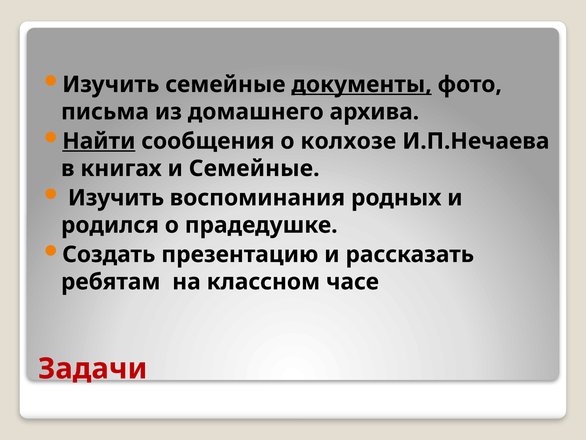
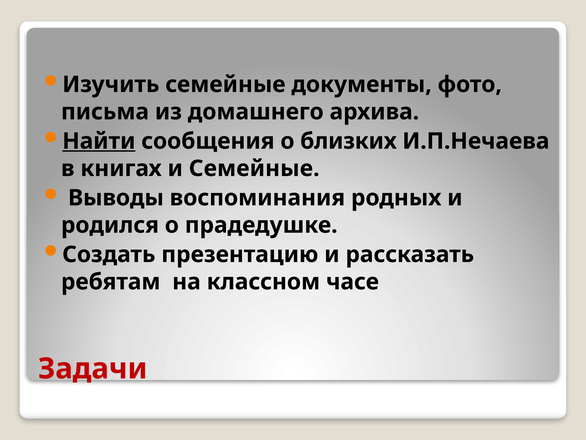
документы underline: present -> none (362, 84)
колхозе: колхозе -> близких (348, 141)
Изучить: Изучить -> Выводы (116, 198)
